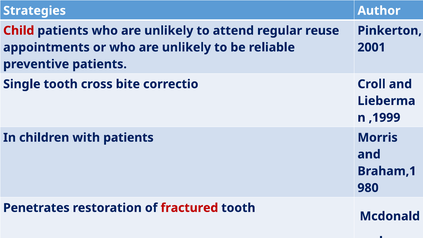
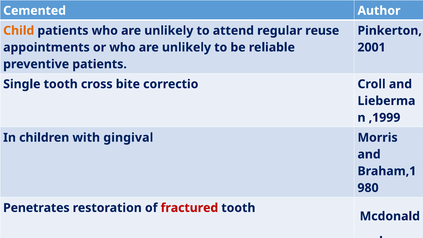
Strategies: Strategies -> Cemented (35, 11)
Child colour: red -> orange (19, 31)
with patients: patients -> gingival (128, 138)
